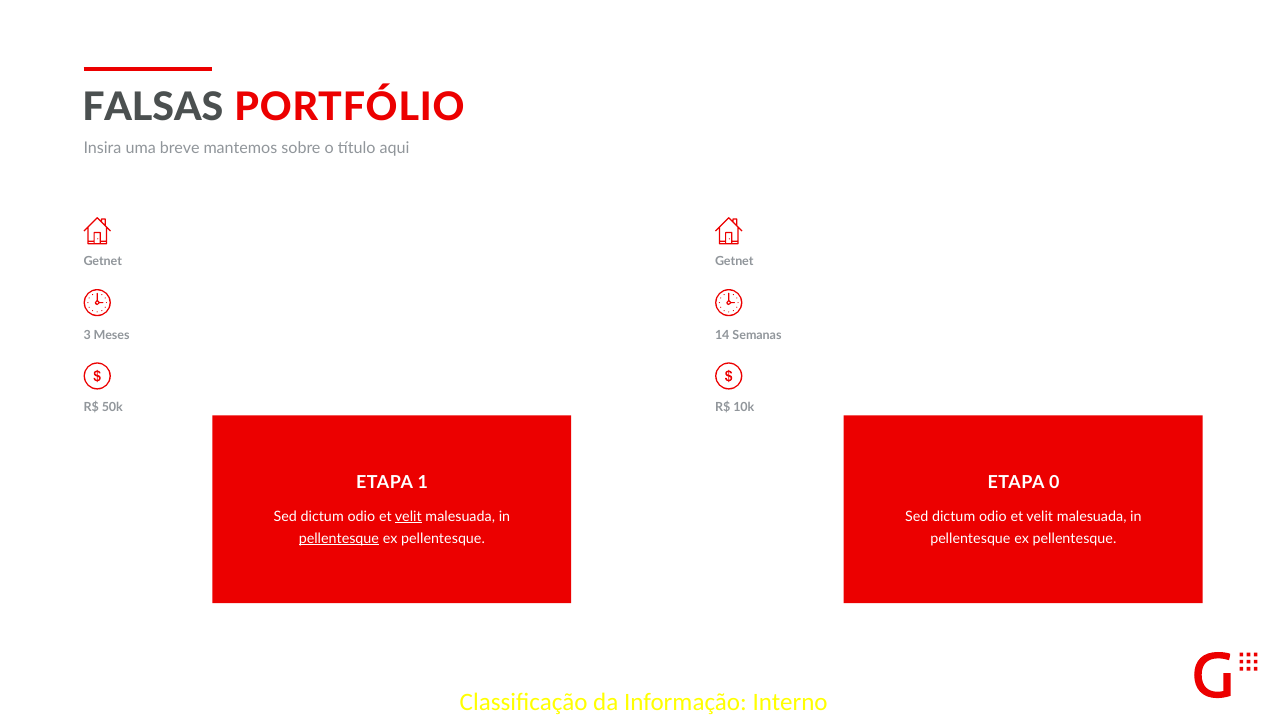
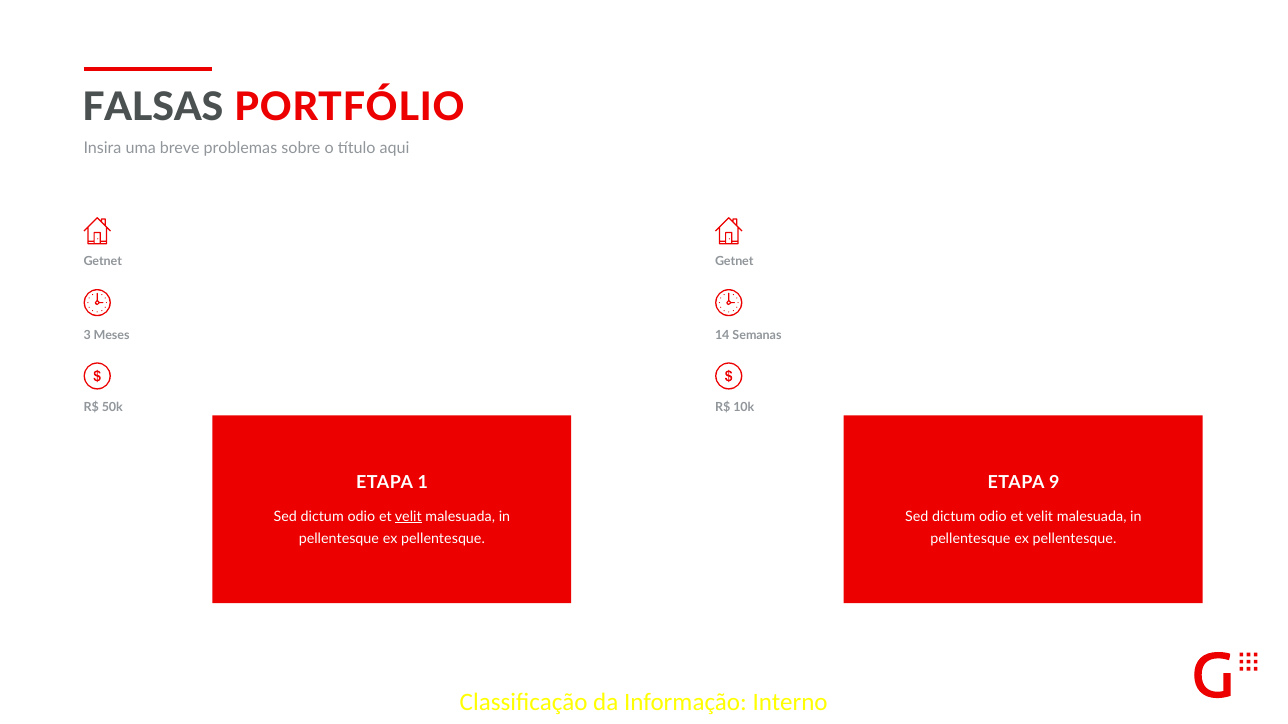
mantemos: mantemos -> problemas (240, 148)
0: 0 -> 9 (1054, 483)
pellentesque underline: present -> none (339, 539)
